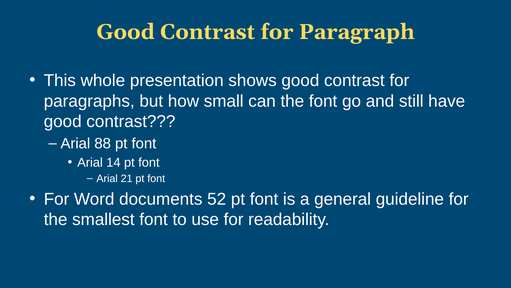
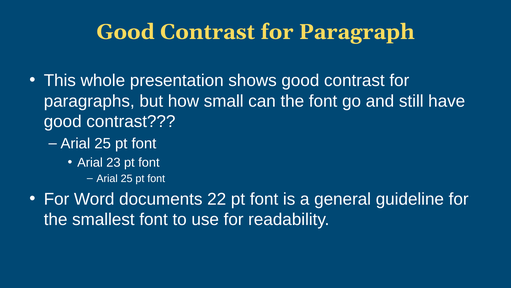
88: 88 -> 25 (103, 143)
14: 14 -> 23 (113, 162)
21: 21 -> 25 (127, 178)
52: 52 -> 22 (217, 199)
